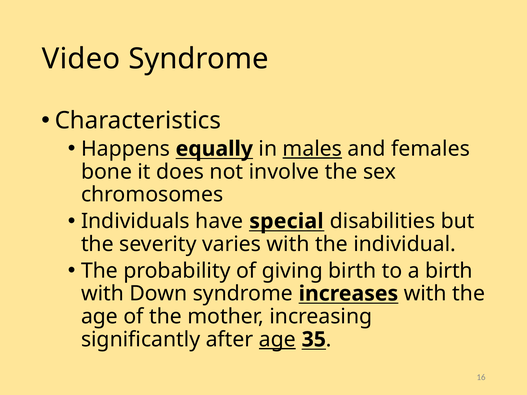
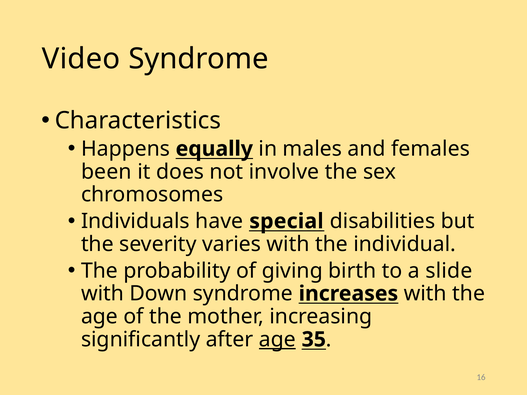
males underline: present -> none (312, 149)
bone: bone -> been (106, 172)
a birth: birth -> slide (449, 271)
